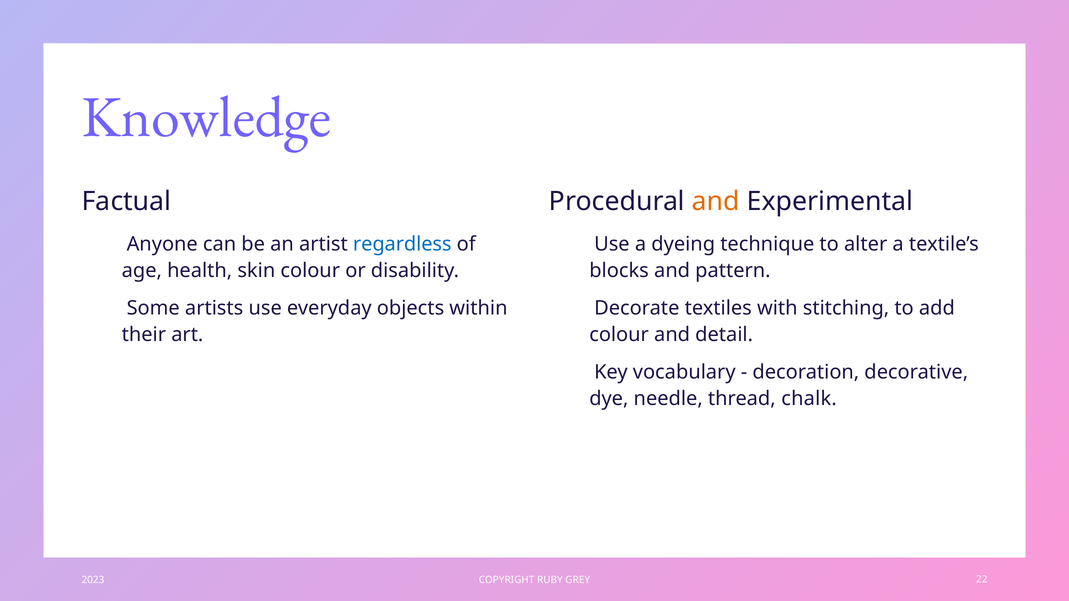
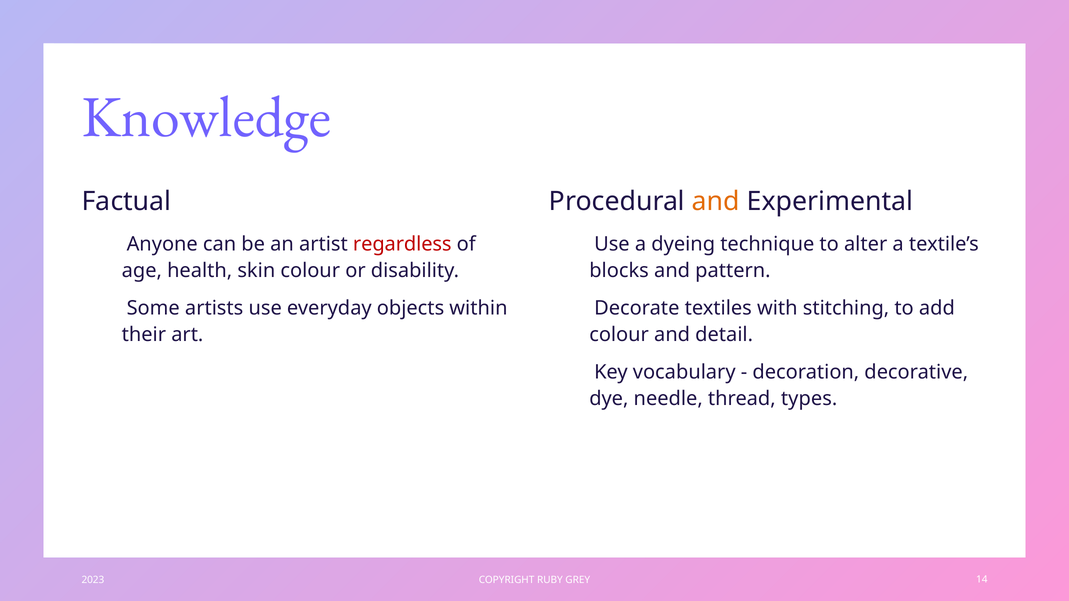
regardless colour: blue -> red (402, 244)
chalk: chalk -> types (809, 399)
22: 22 -> 14 (982, 580)
